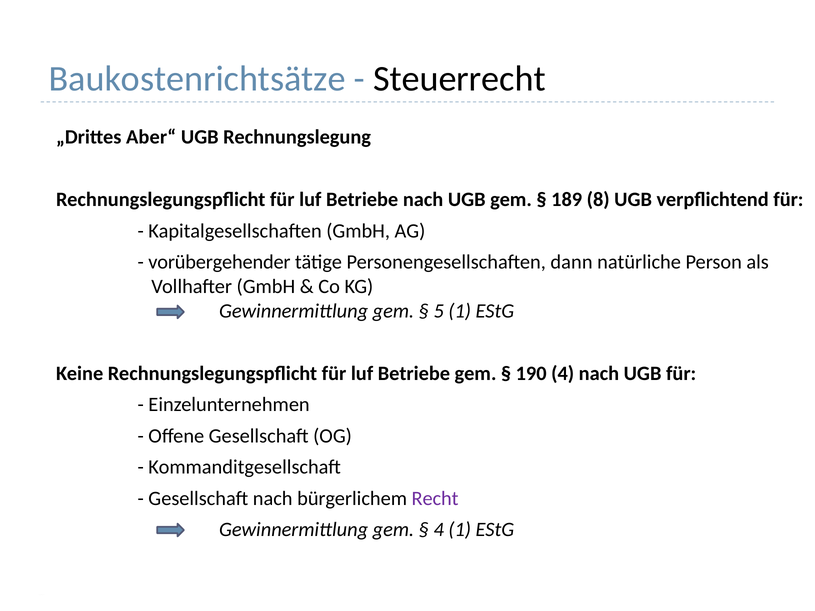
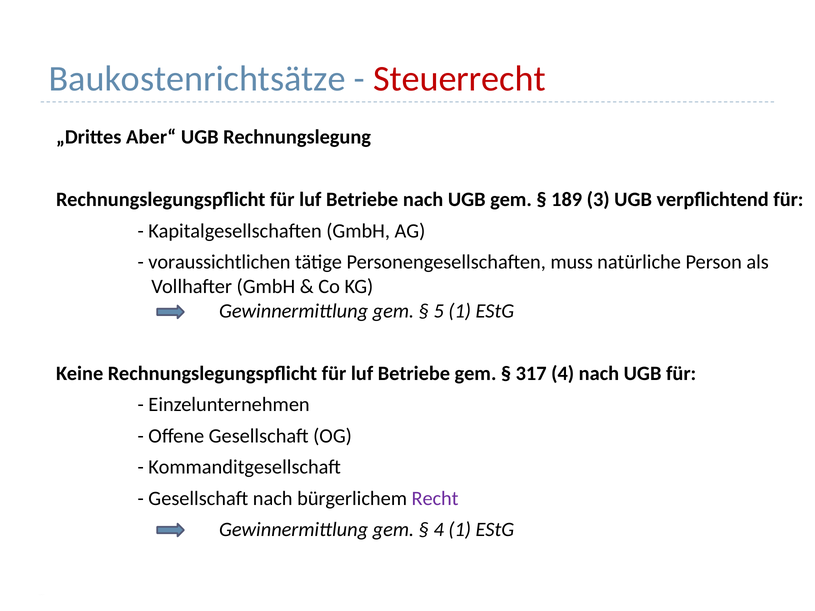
Steuerrecht colour: black -> red (459, 79)
8: 8 -> 3 (598, 200)
vorübergehender: vorübergehender -> voraussichtlichen (219, 262)
dann: dann -> muss (572, 262)
190: 190 -> 317 (531, 374)
